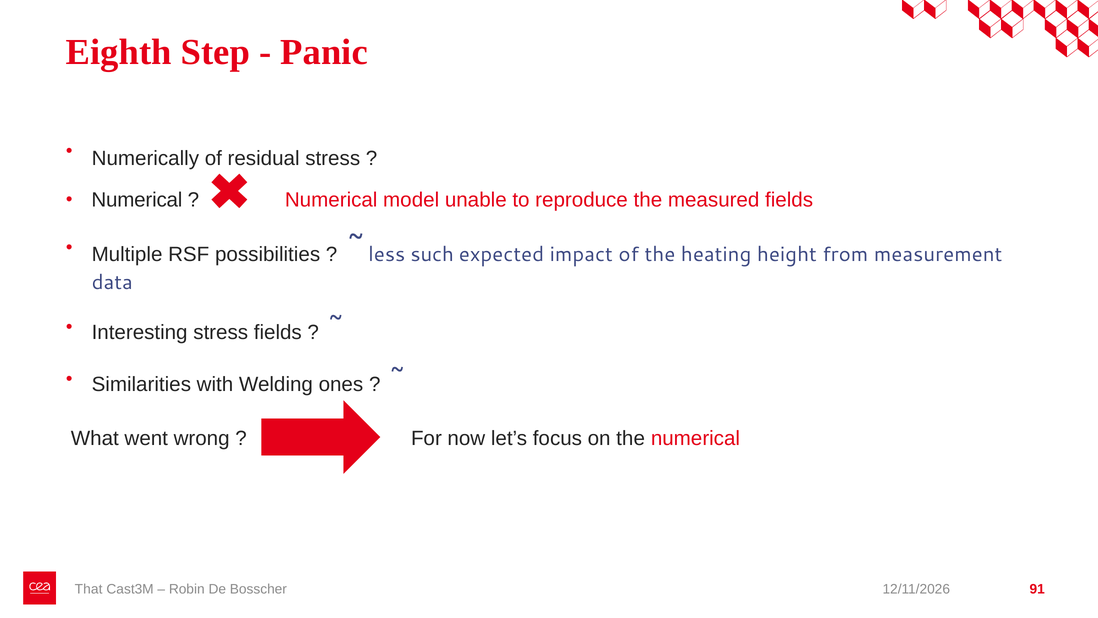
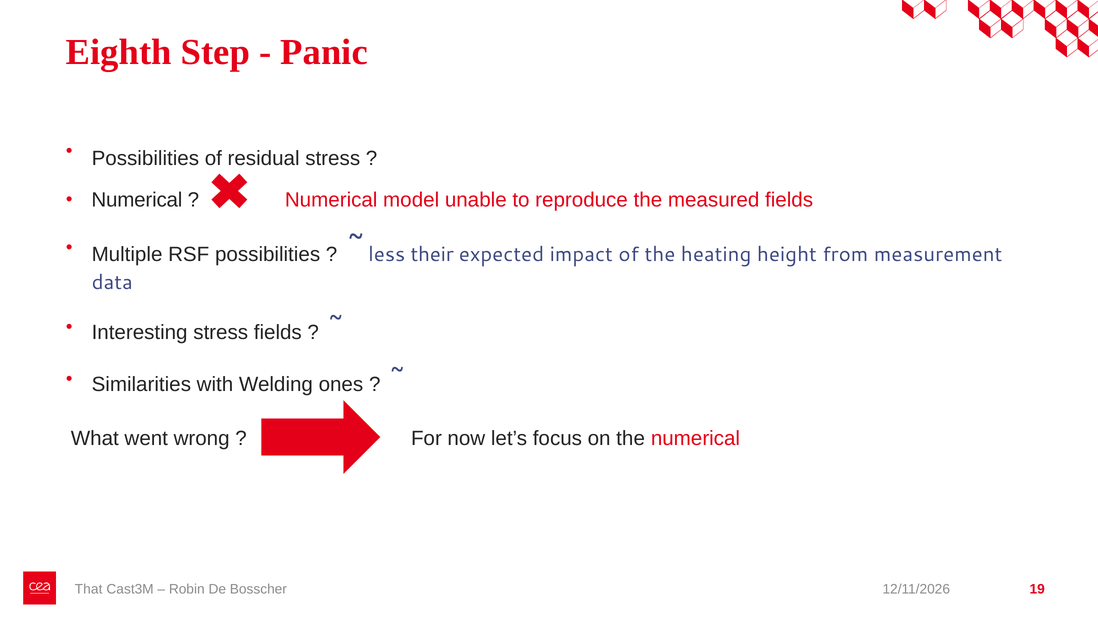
Numerically: Numerically -> Possibilities (145, 158)
such: such -> their (432, 254)
91: 91 -> 19 (1037, 589)
